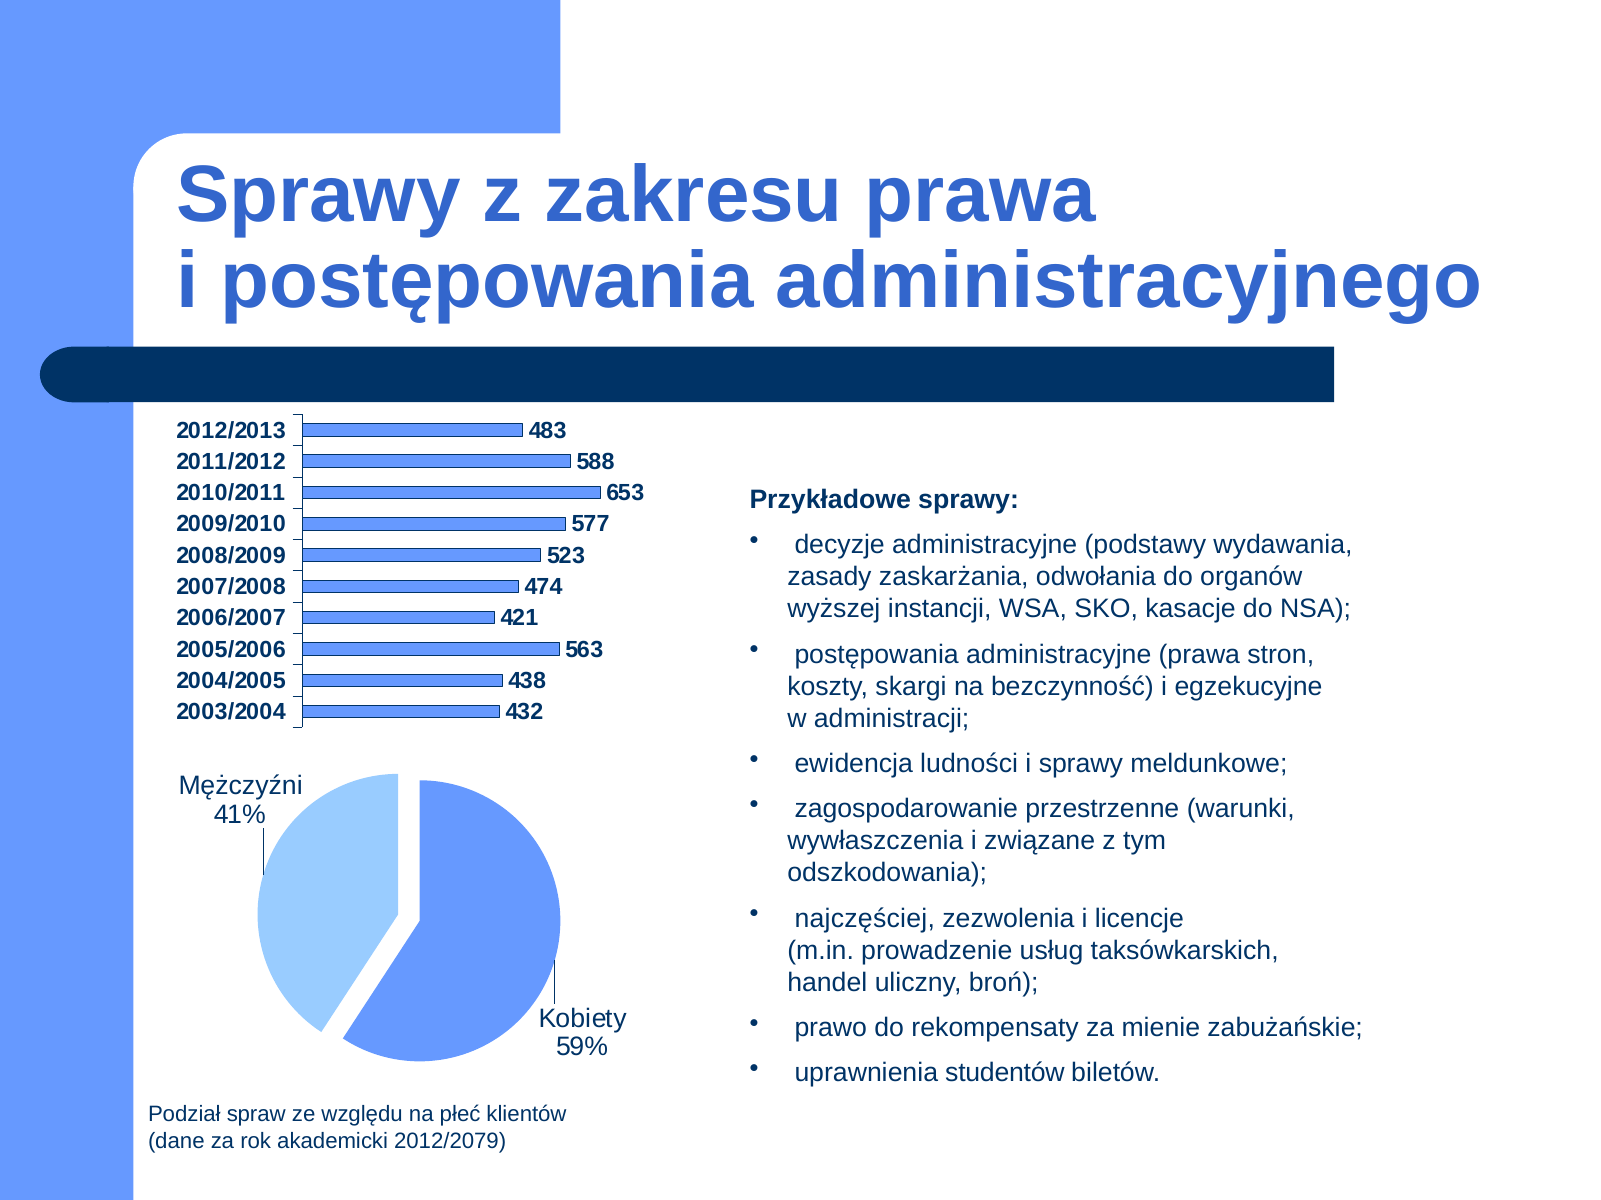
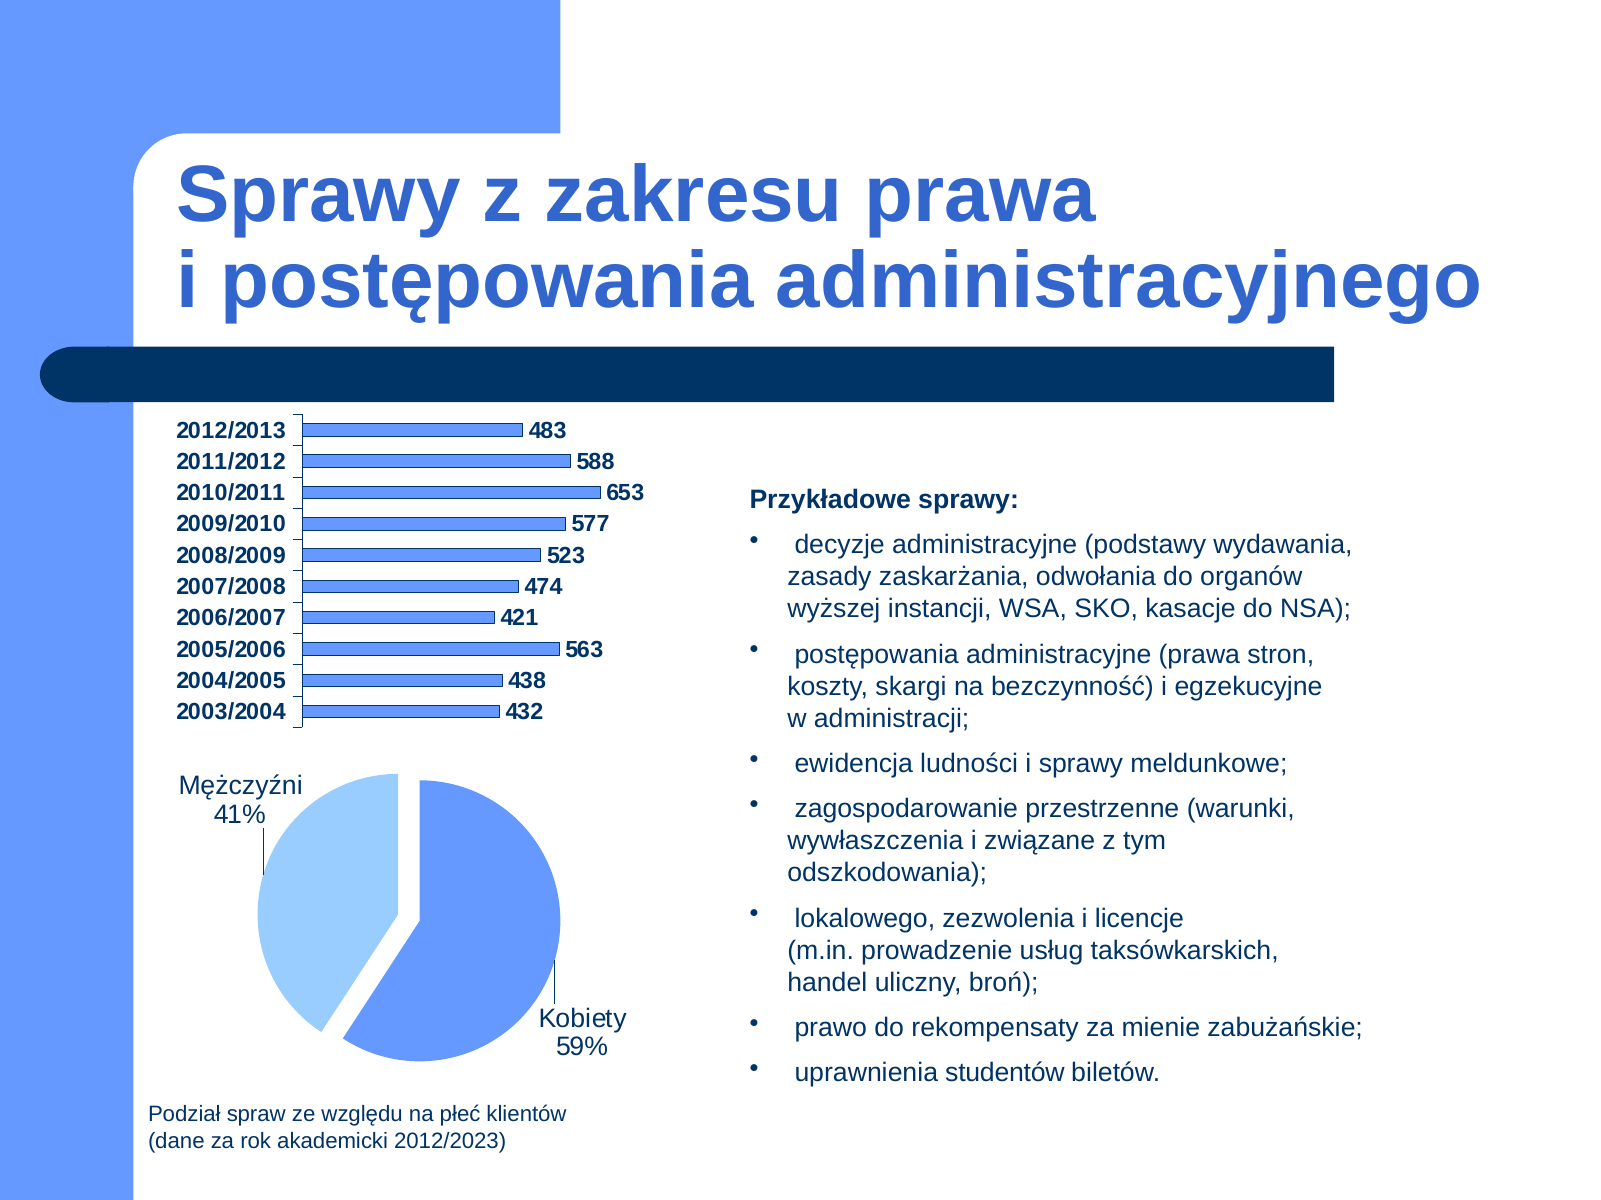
najczęściej: najczęściej -> lokalowego (865, 919)
2012/2079: 2012/2079 -> 2012/2023 (450, 1142)
